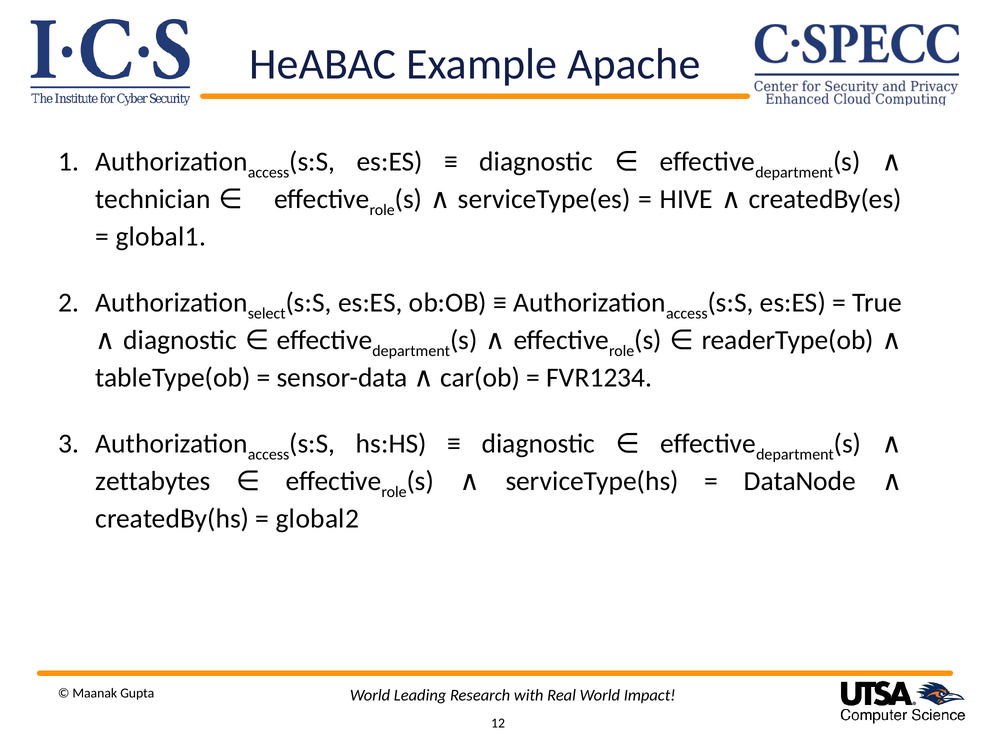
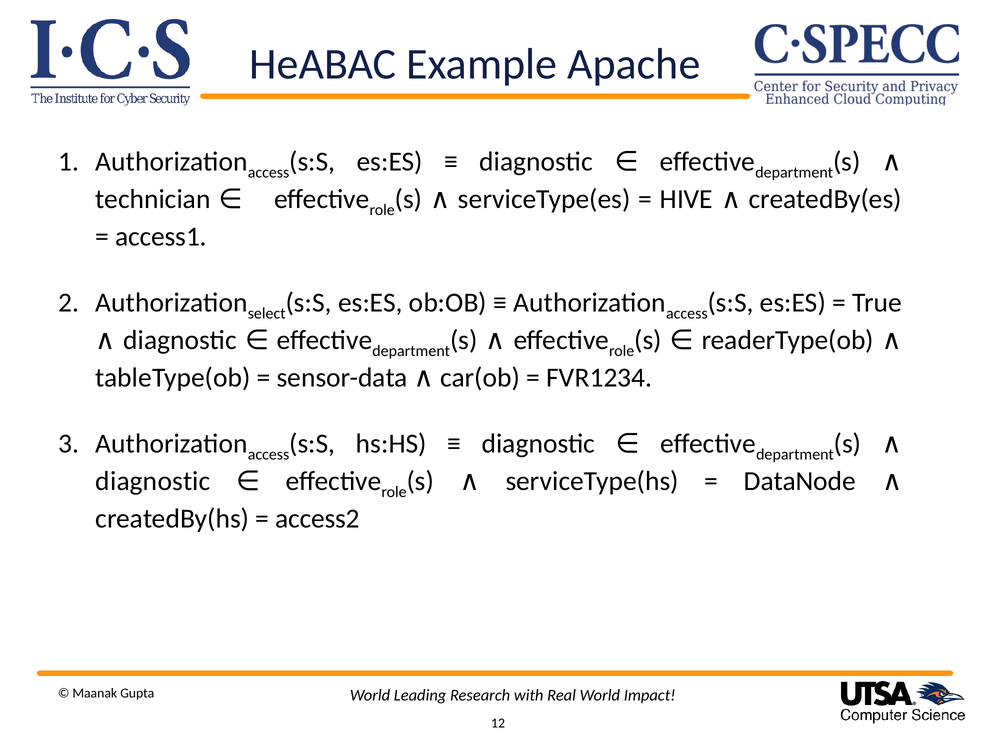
global1: global1 -> access1 (161, 237)
zettabytes: zettabytes -> diagnostic (153, 482)
global2: global2 -> access2 (318, 519)
